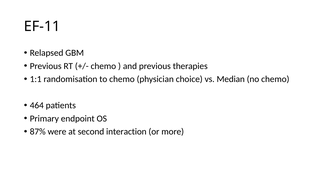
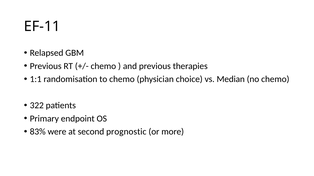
464: 464 -> 322 (37, 106)
87%: 87% -> 83% (38, 132)
interaction: interaction -> prognostic (126, 132)
